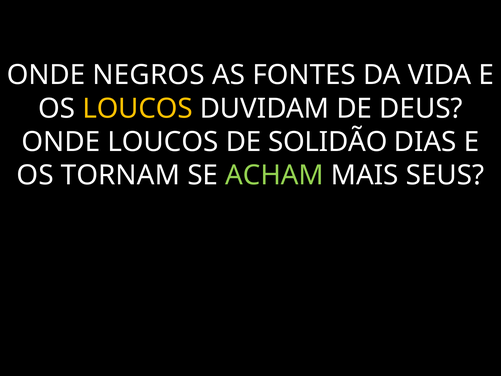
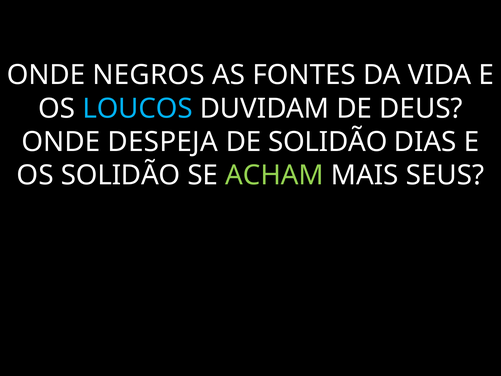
LOUCOS colour: yellow -> light blue (138, 108)
ONDE LOUCOS: LOUCOS -> DESPEJA (163, 142)
OS TORNAM: TORNAM -> SOLIDÃO (121, 175)
